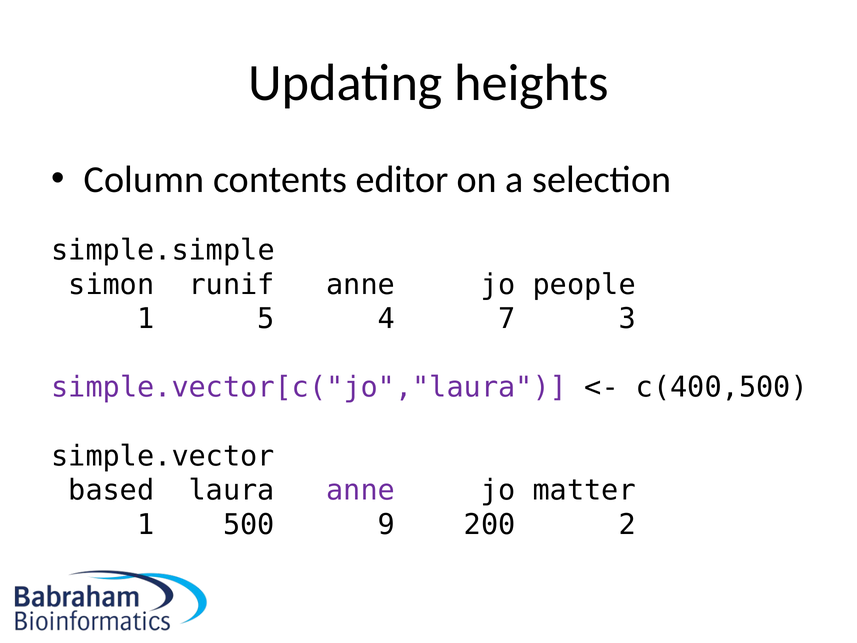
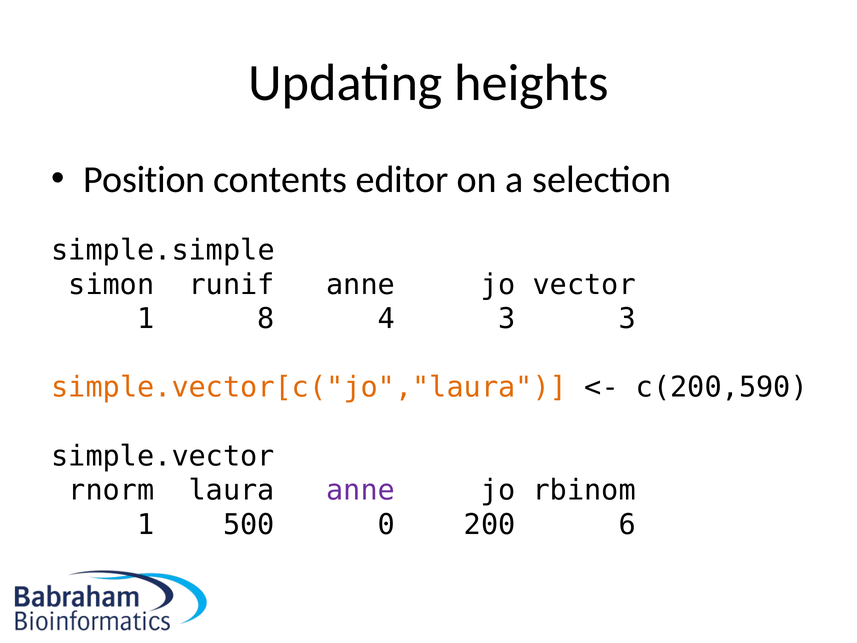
Column: Column -> Position (144, 180)
people: people -> vector (584, 285)
5: 5 -> 8 (266, 319)
4 7: 7 -> 3 (507, 319)
simple.vector[c("jo","laura colour: purple -> orange (309, 387)
c(400,500: c(400,500 -> c(200,590 (722, 387)
based: based -> rnorm (111, 490)
matter: matter -> rbinom (584, 490)
9: 9 -> 0 (386, 524)
2: 2 -> 6 (627, 524)
